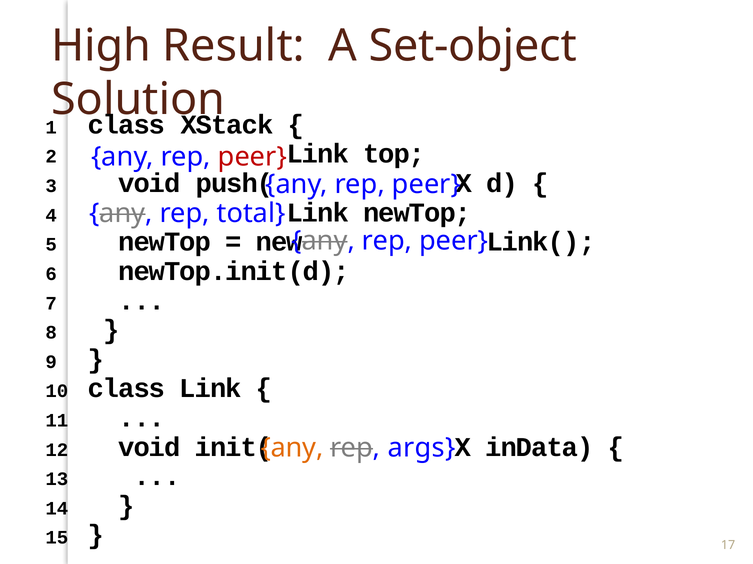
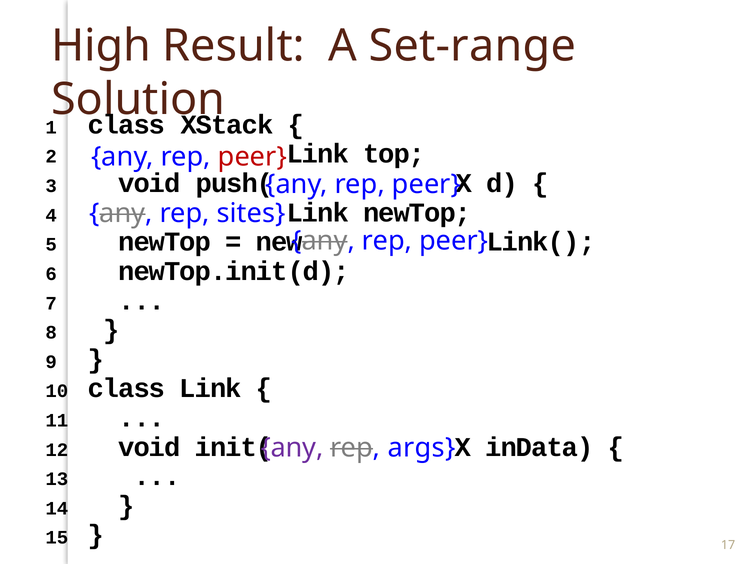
Set-object: Set-object -> Set-range (472, 46)
total: total -> sites (251, 214)
any colour: orange -> purple (292, 449)
